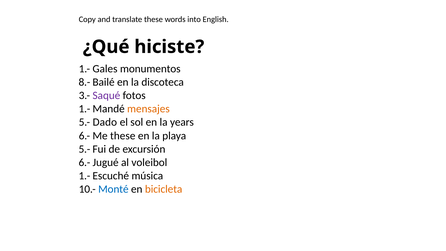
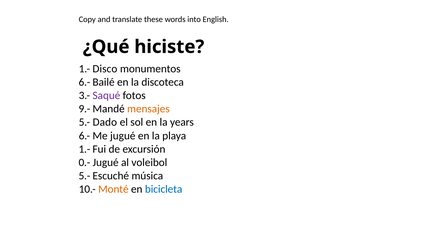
Gales: Gales -> Disco (105, 69)
8.-: 8.- -> 6.- (84, 82)
1.-: 1.- -> 9.- (84, 109)
Me these: these -> jugué (123, 136)
5.-: 5.- -> 1.- (84, 149)
6.-: 6.- -> 0.- (84, 162)
1.-: 1.- -> 5.- (84, 176)
Monté colour: blue -> orange (113, 189)
bicicleta colour: orange -> blue (164, 189)
